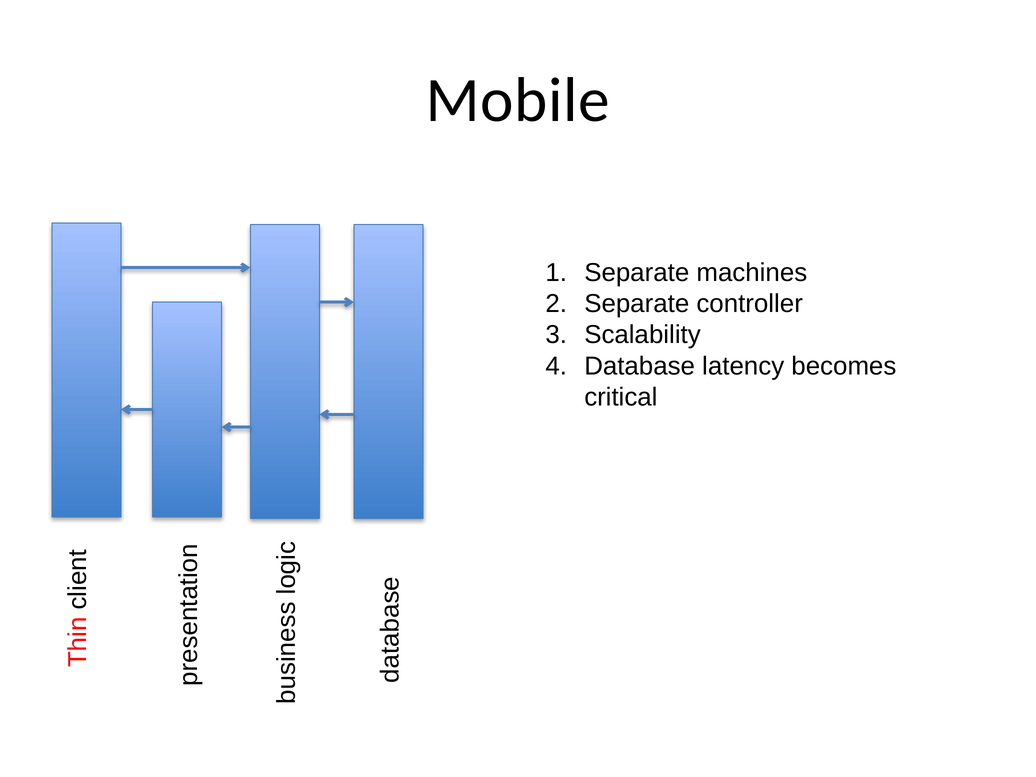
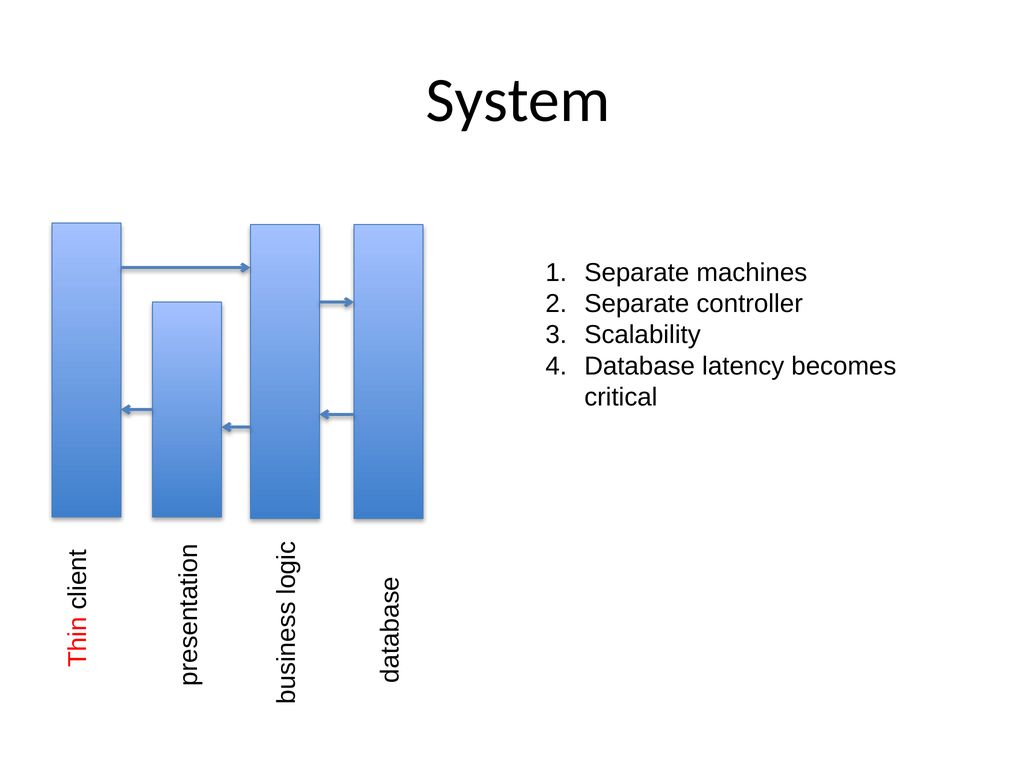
Mobile: Mobile -> System (518, 100)
